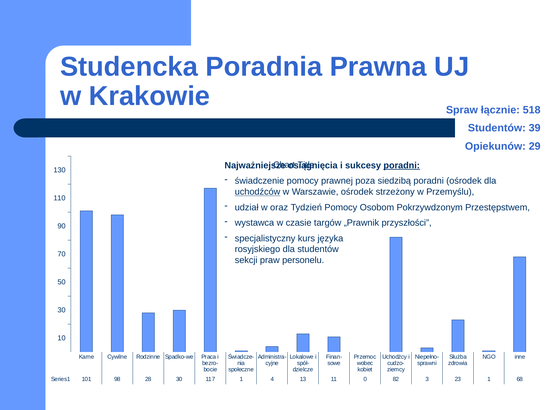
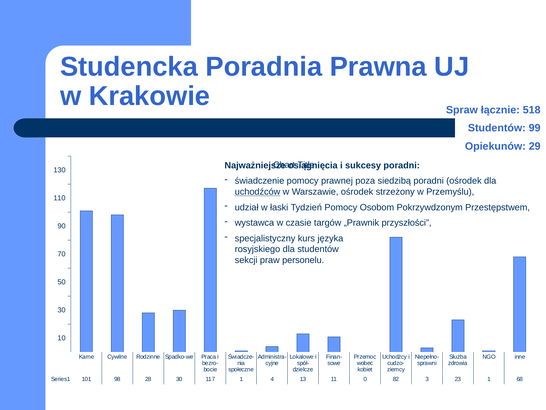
39: 39 -> 99 (535, 128)
poradni underline: present -> none (402, 165)
oraz: oraz -> łaski (279, 207)
